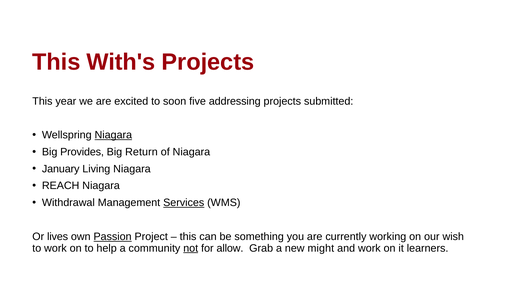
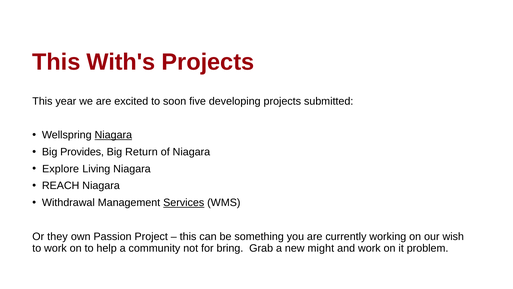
addressing: addressing -> developing (235, 101)
January: January -> Explore (61, 169)
lives: lives -> they (57, 236)
Passion underline: present -> none (113, 236)
not underline: present -> none (191, 248)
allow: allow -> bring (230, 248)
learners: learners -> problem (428, 248)
